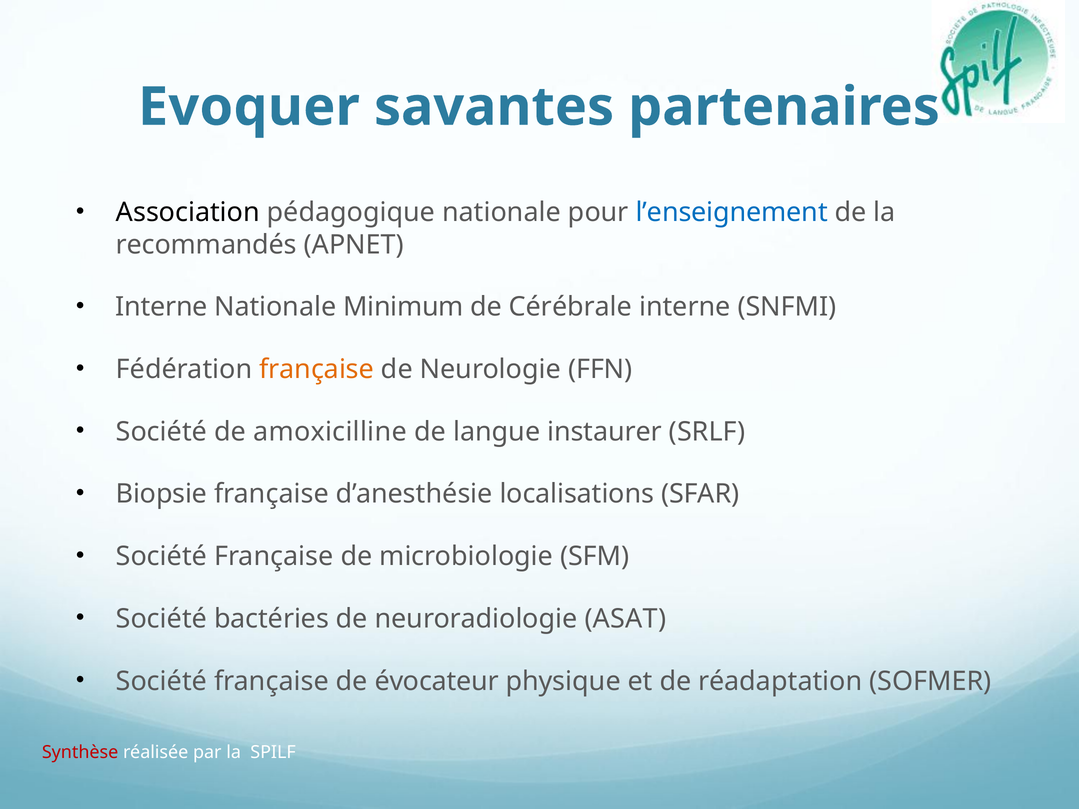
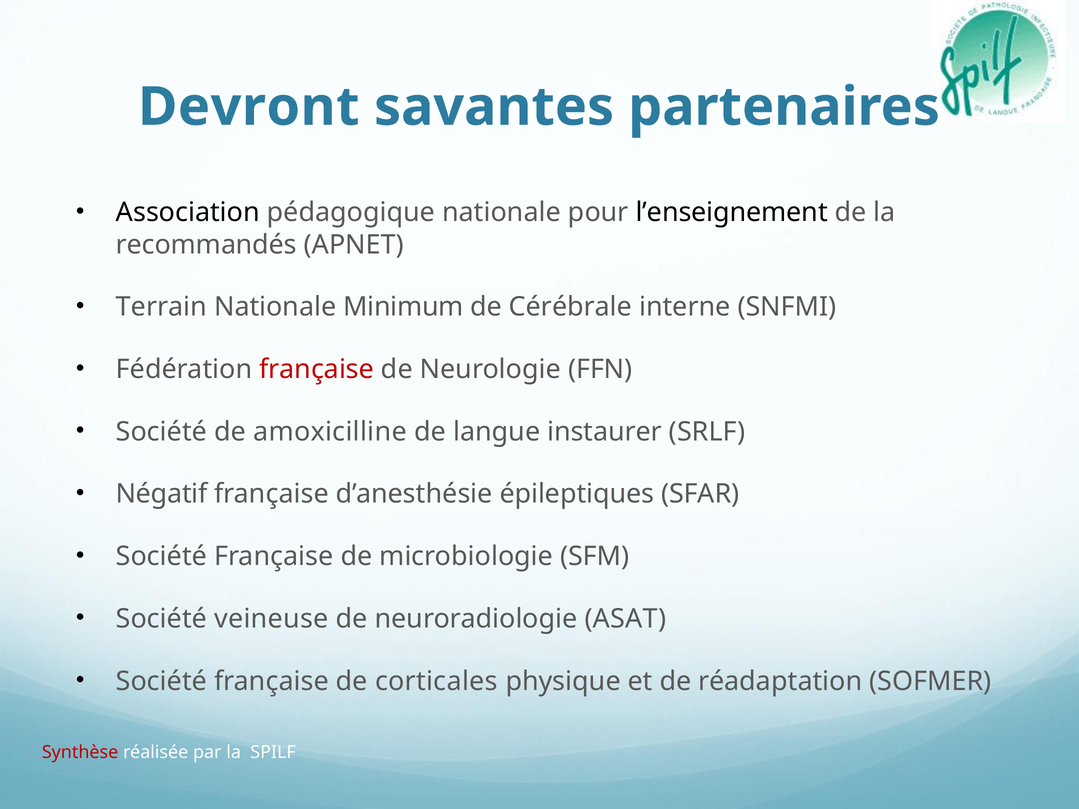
Evoquer: Evoquer -> Devront (249, 107)
l’enseignement colour: blue -> black (732, 212)
Interne: Interne -> Terrain (161, 307)
française colour: orange -> red (317, 370)
Biopsie: Biopsie -> Négatif (162, 494)
localisations: localisations -> épileptiques (577, 494)
bactéries: bactéries -> veineuse (271, 619)
évocateur: évocateur -> corticales (436, 681)
